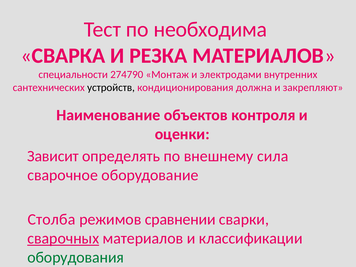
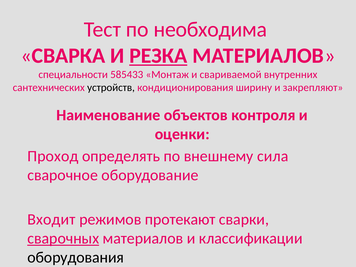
РЕЗКА underline: none -> present (158, 56)
274790: 274790 -> 585433 (127, 75)
электродами: электродами -> свариваемой (231, 75)
должна: должна -> ширину (254, 88)
Зависит: Зависит -> Проход (53, 156)
Столба: Столба -> Входит (51, 220)
сравнении: сравнении -> протекают (180, 220)
оборудования colour: green -> black (76, 257)
